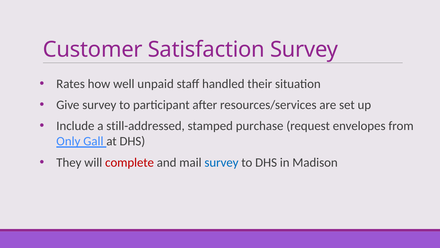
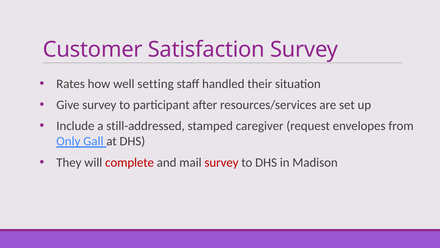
unpaid: unpaid -> setting (156, 84)
purchase: purchase -> caregiver (260, 126)
survey colour: blue -> red (221, 162)
